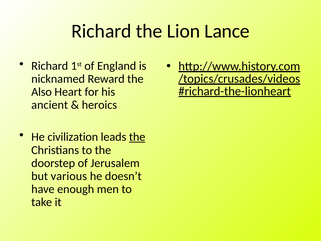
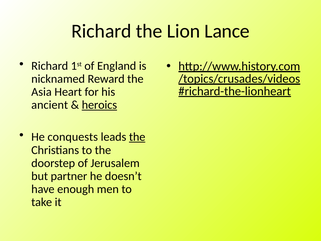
Also: Also -> Asia (41, 92)
heroics underline: none -> present (99, 105)
civilization: civilization -> conquests (73, 137)
various: various -> partner (69, 176)
